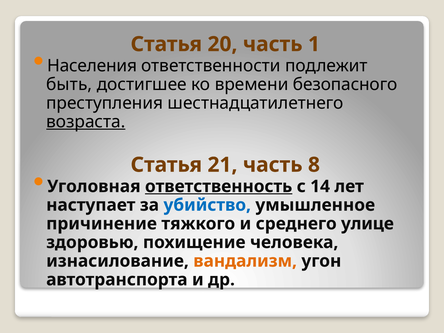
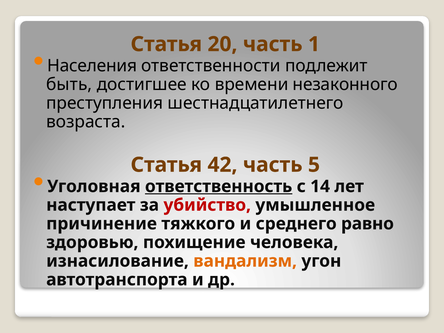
безопасного: безопасного -> незаконного (345, 84)
возраста underline: present -> none (86, 122)
21: 21 -> 42 (222, 165)
8: 8 -> 5 (314, 165)
убийство colour: blue -> red (207, 205)
улице: улице -> равно (367, 224)
